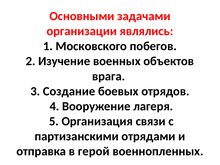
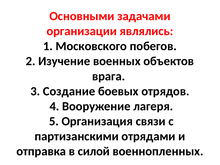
герой: герой -> силой (94, 151)
